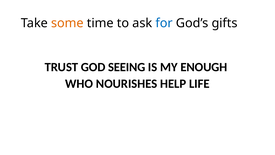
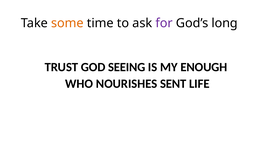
for colour: blue -> purple (164, 23)
gifts: gifts -> long (225, 23)
HELP: HELP -> SENT (173, 83)
